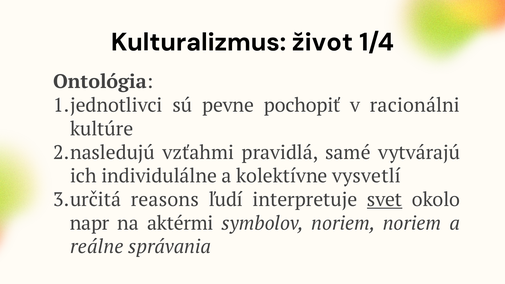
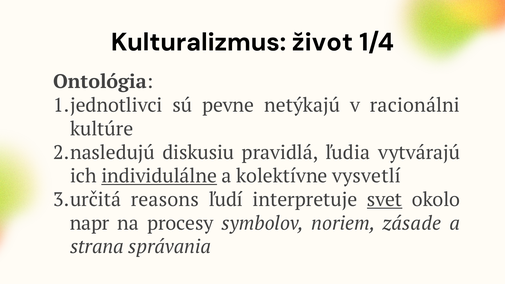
pochopiť: pochopiť -> netýkajú (302, 105)
vzťahmi: vzťahmi -> diskusiu (198, 153)
samé: samé -> ľudia (348, 153)
individulálne underline: none -> present (159, 176)
aktérmi: aktérmi -> procesy (180, 223)
noriem noriem: noriem -> zásade (412, 223)
reálne: reálne -> strana (97, 247)
